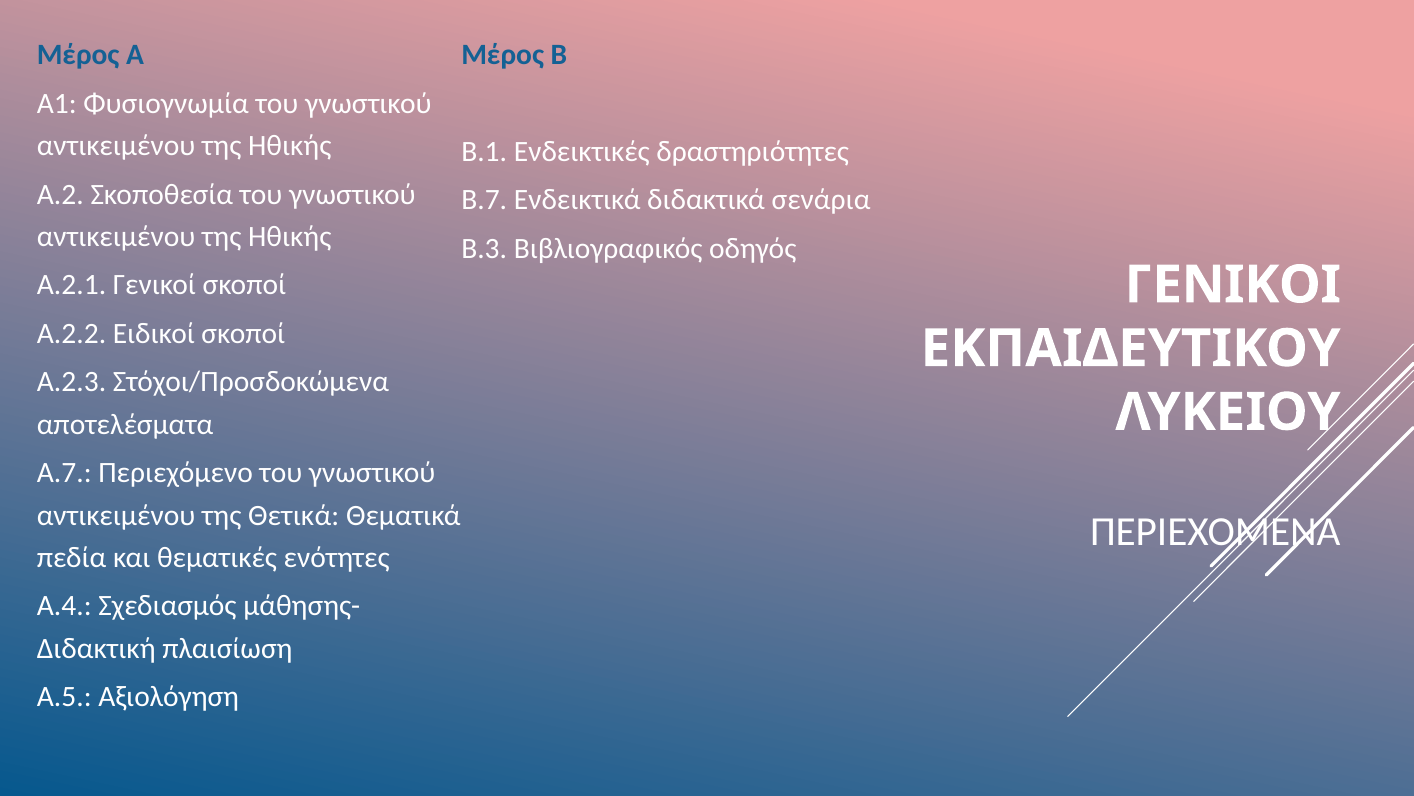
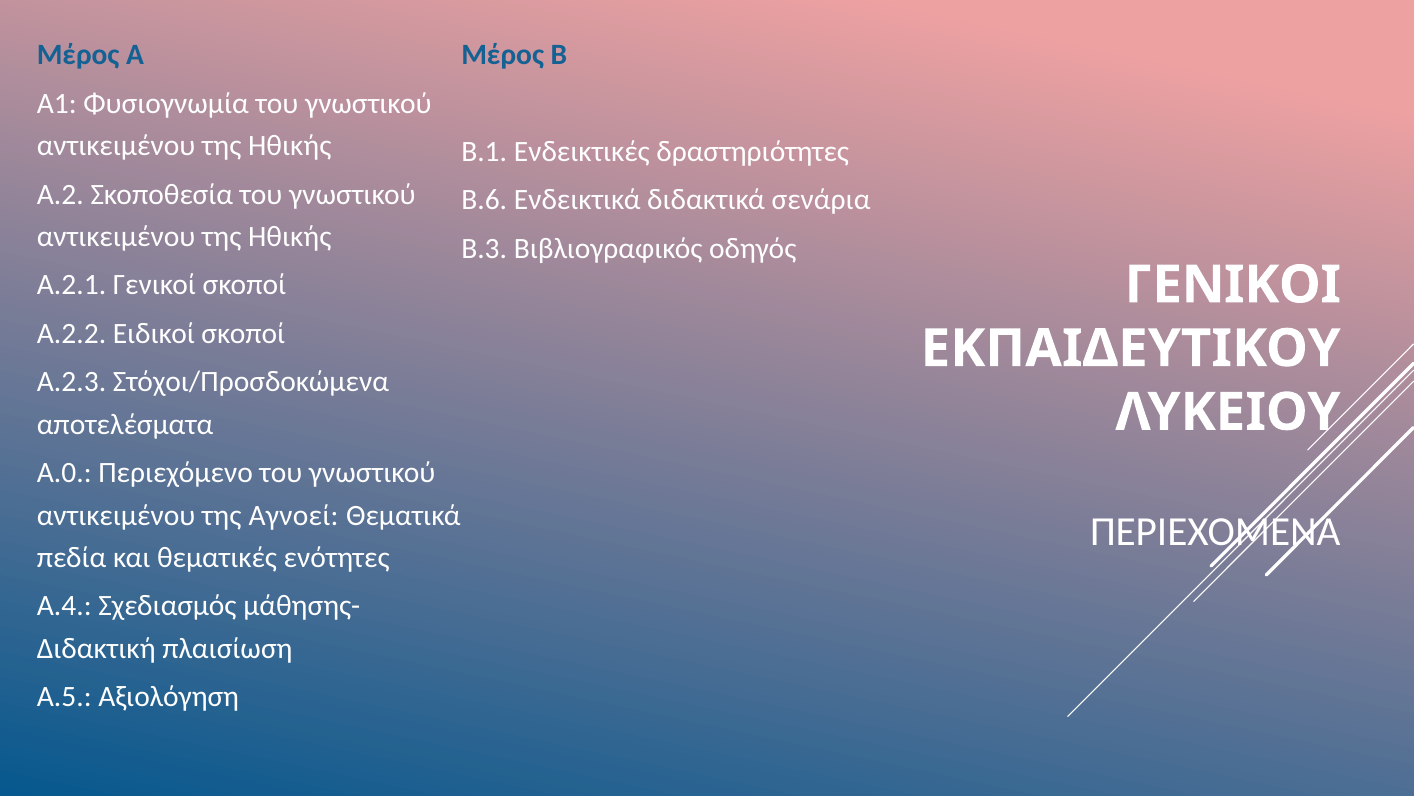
Β.7: Β.7 -> Β.6 (484, 200)
Α.7: Α.7 -> Α.0 (64, 472)
Θετικά: Θετικά -> Αγνοεί (294, 515)
